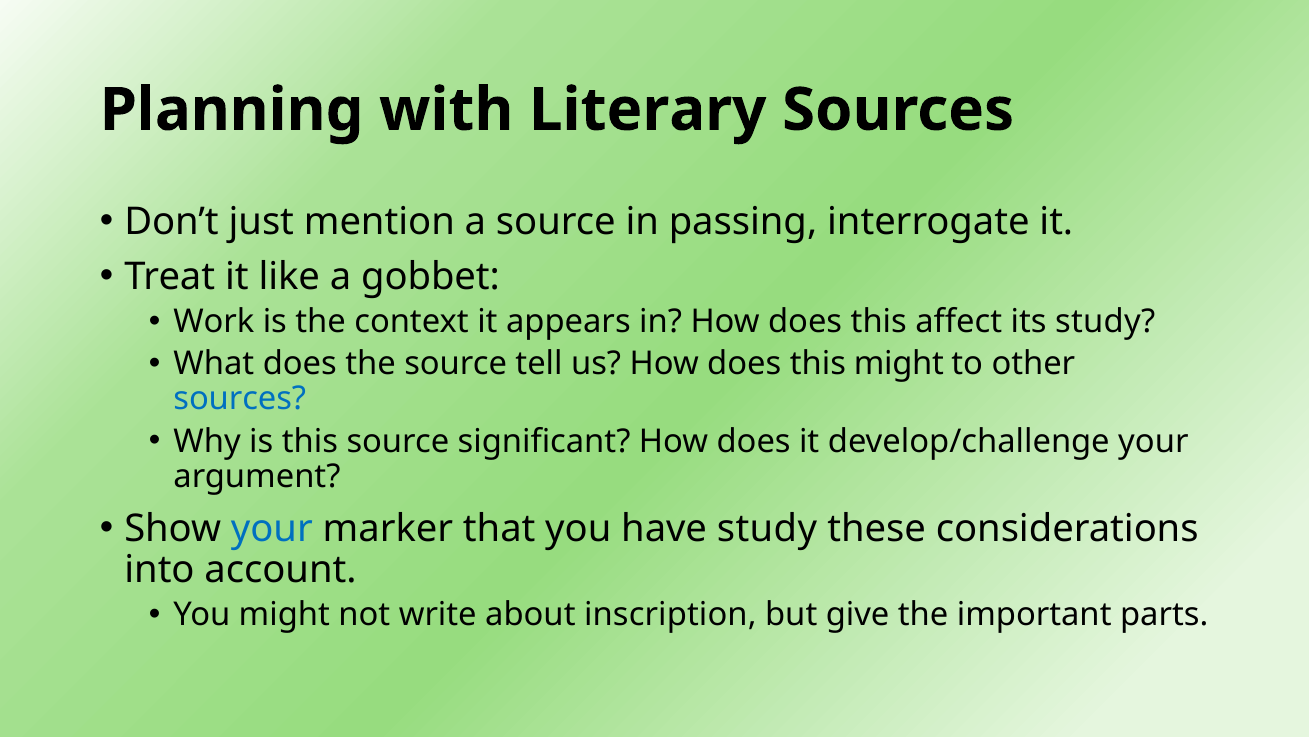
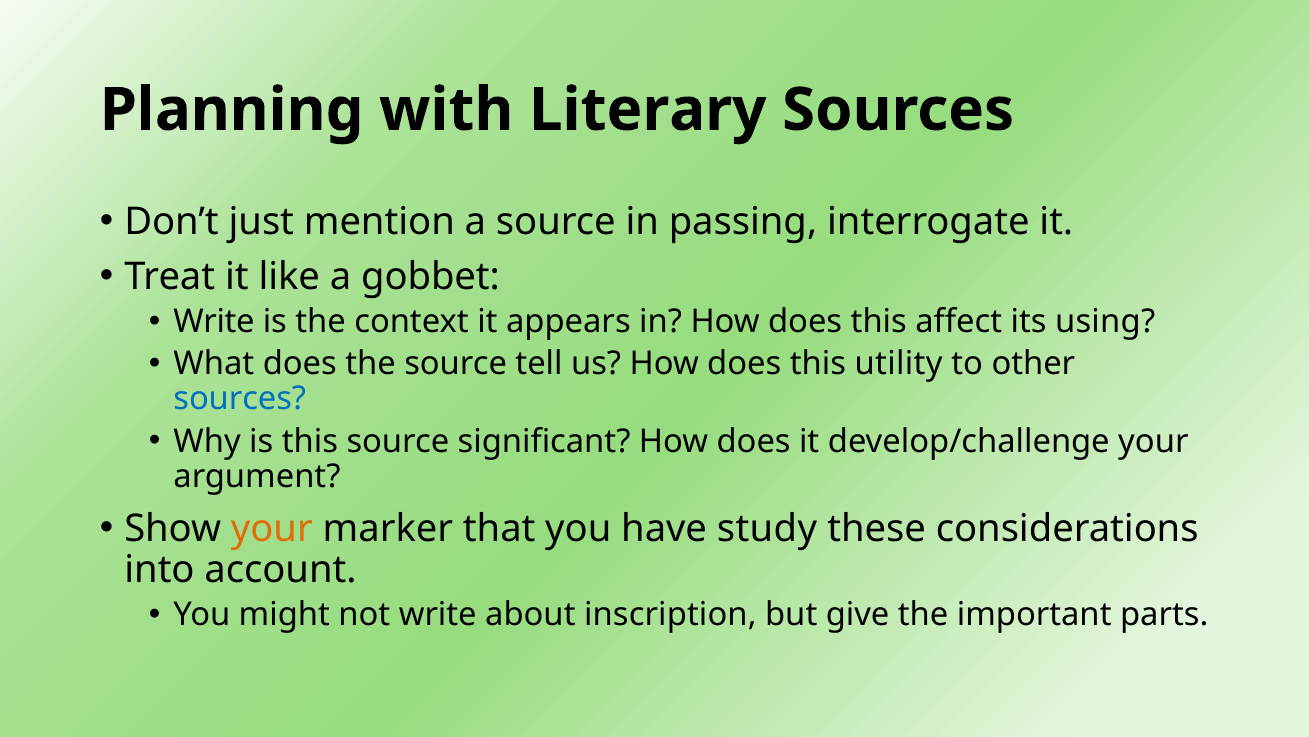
Work: Work -> Write (214, 321)
its study: study -> using (1105, 321)
this might: might -> utility (899, 363)
your colour: blue -> orange (272, 528)
